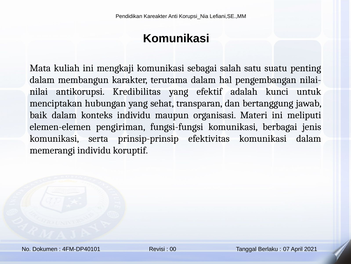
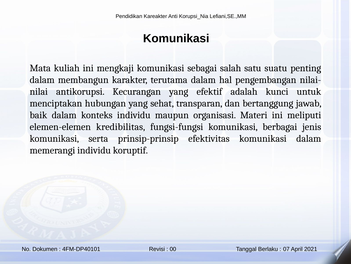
Kredibilitas: Kredibilitas -> Kecurangan (137, 91)
pengiriman: pengiriman -> kredibilitas (121, 127)
